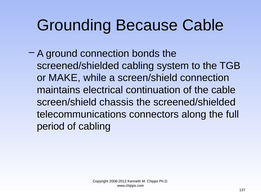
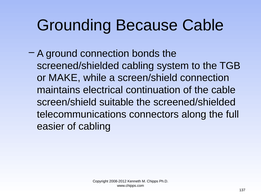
chassis: chassis -> suitable (117, 103)
period: period -> easier (51, 127)
